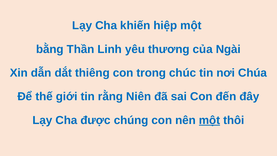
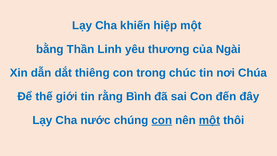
Niên: Niên -> Bình (139, 96)
được: được -> nước (96, 120)
con underline: none -> present (162, 120)
